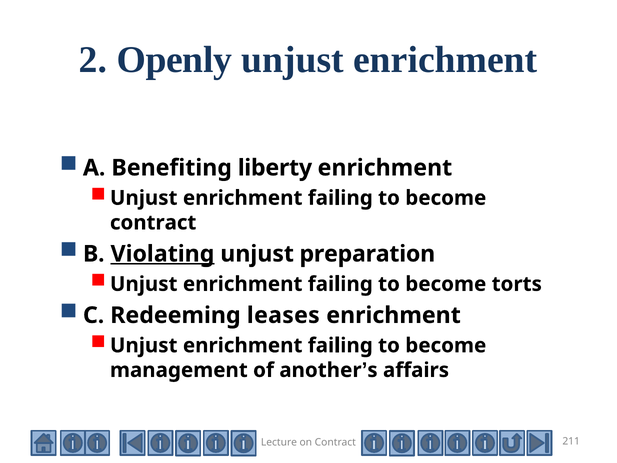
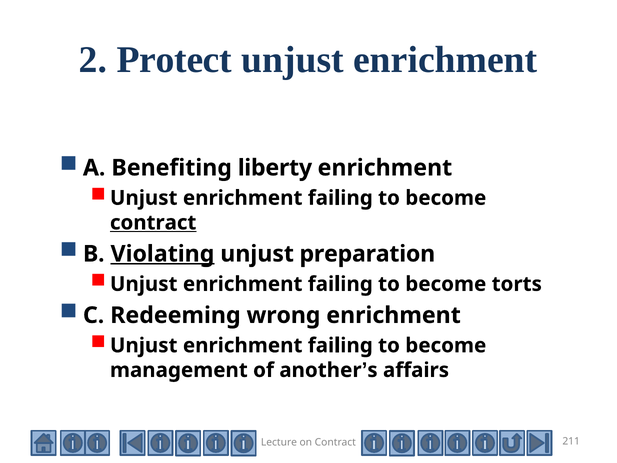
Openly: Openly -> Protect (174, 60)
contract underline: none -> present (153, 223)
leases: leases -> wrong (283, 315)
